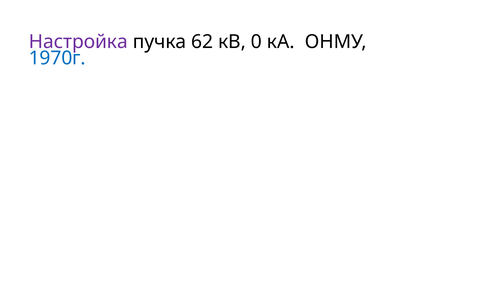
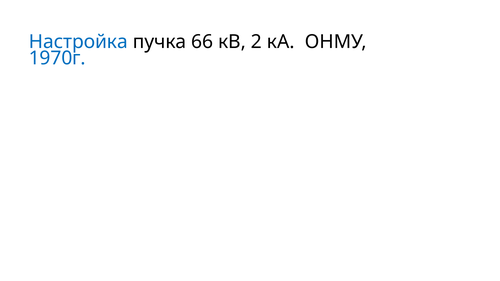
Настройка colour: purple -> blue (78, 42)
62: 62 -> 66 (202, 42)
0: 0 -> 2 (256, 42)
